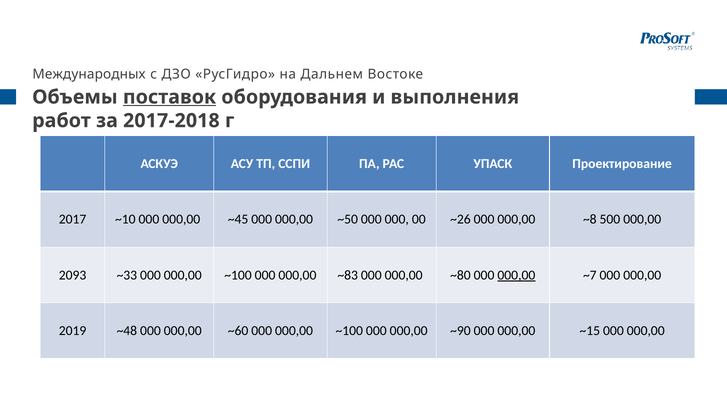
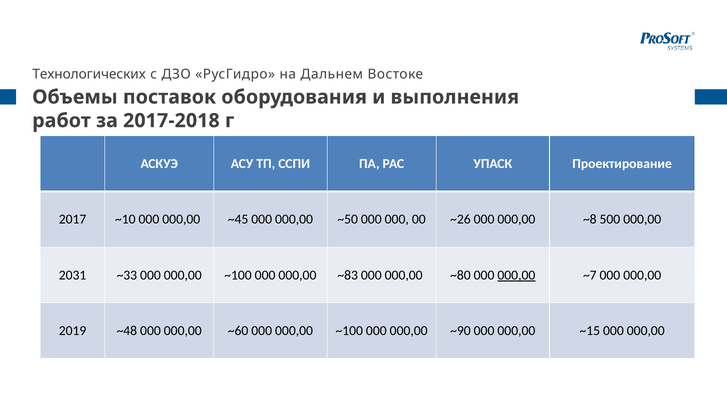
Международных: Международных -> Технологических (89, 74)
поставок underline: present -> none (169, 97)
2093: 2093 -> 2031 (73, 275)
